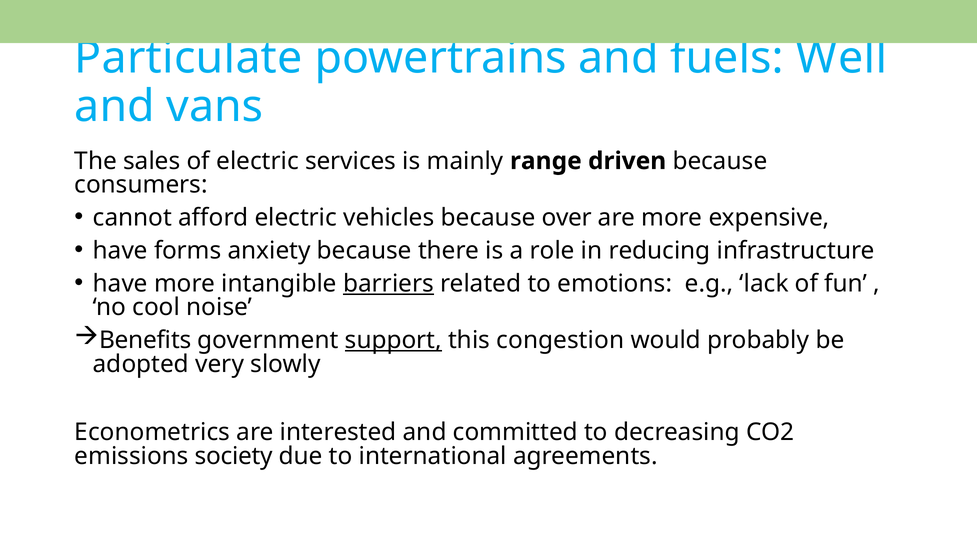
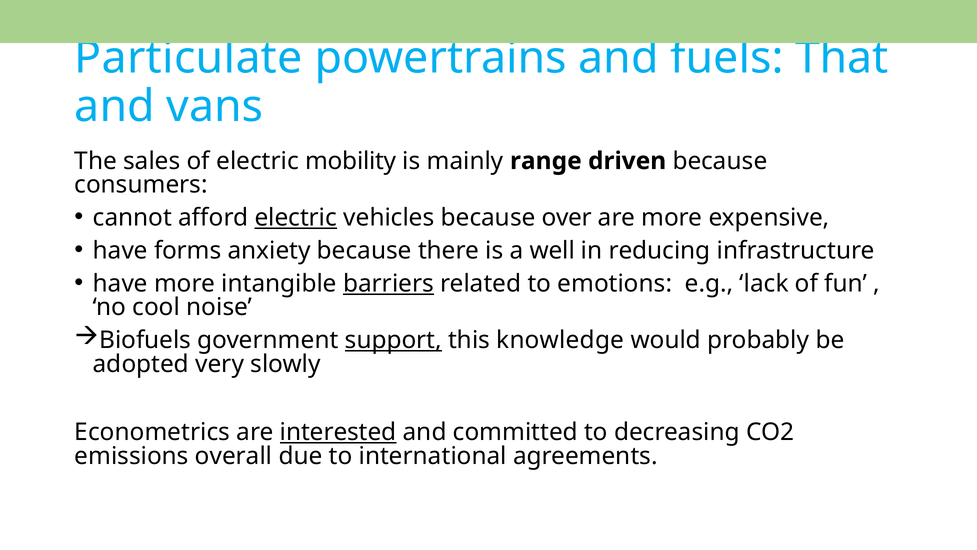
Well: Well -> That (842, 58)
services: services -> mobility (351, 161)
electric underline: none -> present (296, 218)
role: role -> well (552, 250)
Benefits: Benefits -> Biofuels (145, 340)
congestion: congestion -> knowledge (560, 340)
interested underline: none -> present (338, 432)
society: society -> overall (234, 456)
